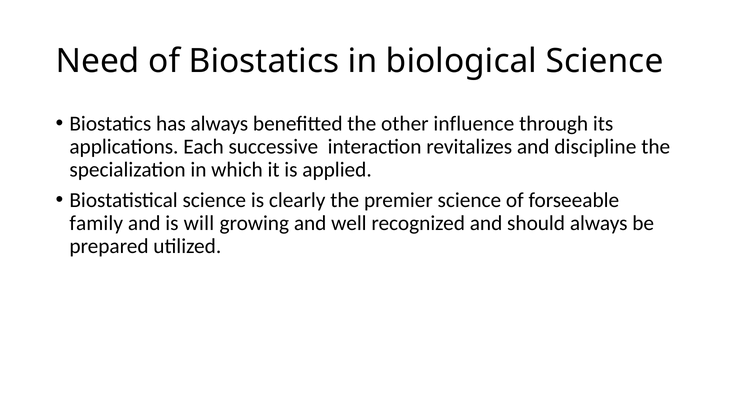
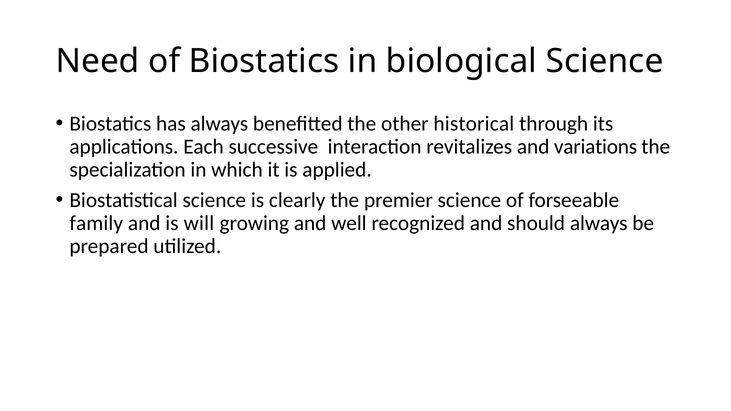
influence: influence -> historical (474, 124)
discipline: discipline -> variations (596, 147)
